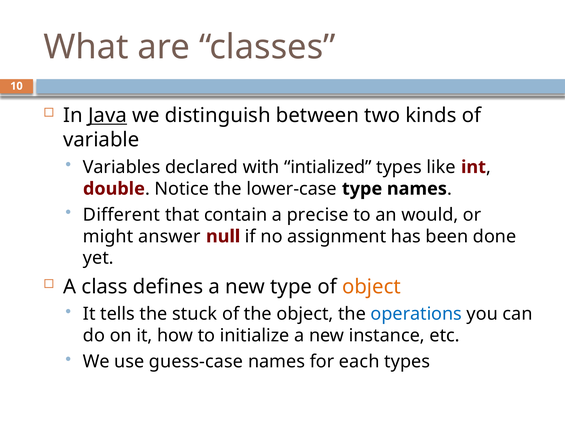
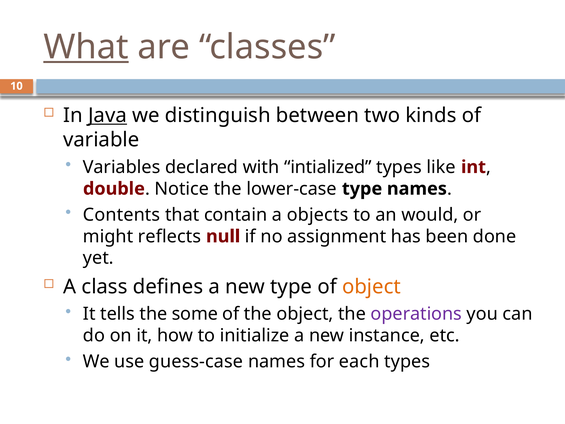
What underline: none -> present (86, 47)
Different: Different -> Contents (122, 215)
precise: precise -> objects (318, 215)
answer: answer -> reflects (169, 236)
stuck: stuck -> some (195, 314)
operations colour: blue -> purple (416, 314)
